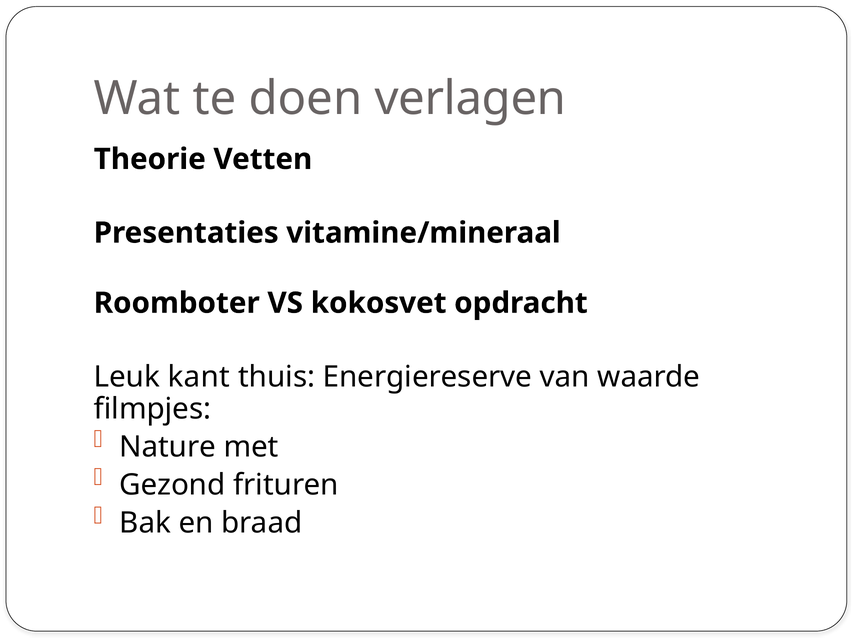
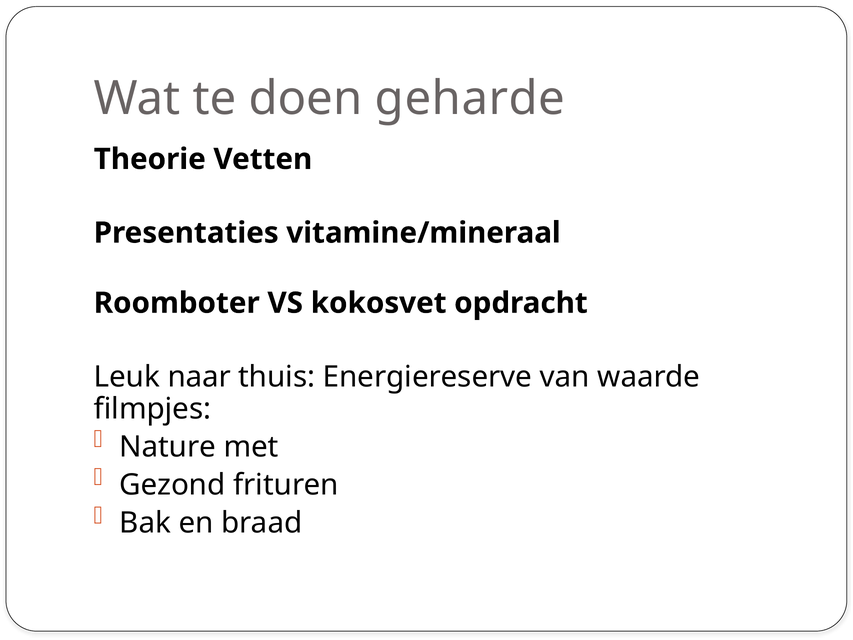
verlagen: verlagen -> geharde (470, 99)
kant: kant -> naar (199, 377)
